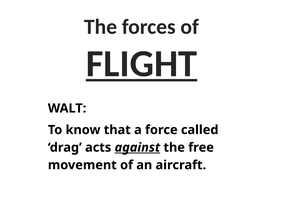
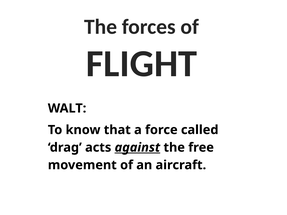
FLIGHT underline: present -> none (141, 64)
